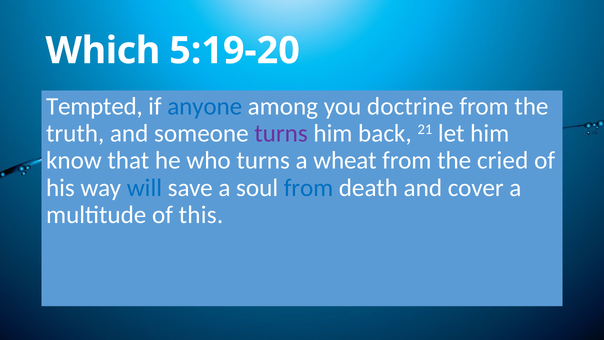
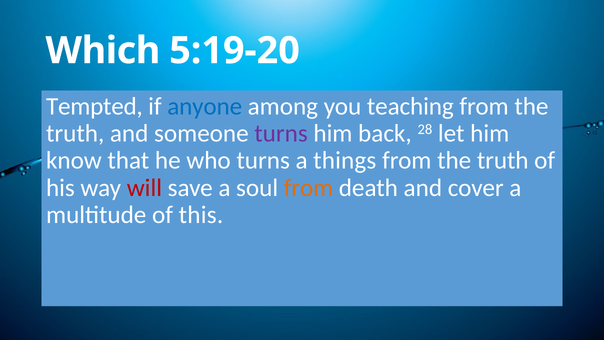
doctrine: doctrine -> teaching (410, 106)
21: 21 -> 28 (425, 129)
wheat: wheat -> things (345, 160)
cried: cried -> truth (503, 160)
will colour: blue -> red (144, 188)
from colour: blue -> orange (309, 188)
